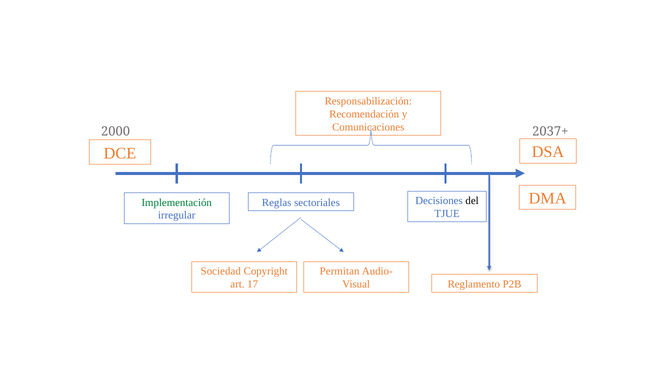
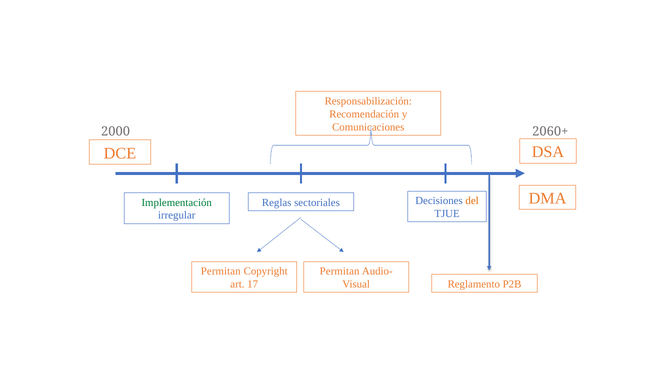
2037+: 2037+ -> 2060+ (550, 132)
del colour: black -> orange (472, 201)
Sociedad: Sociedad -> Permitan (221, 272)
